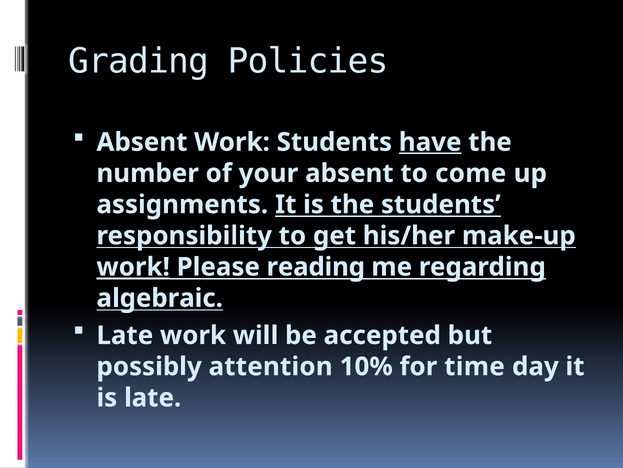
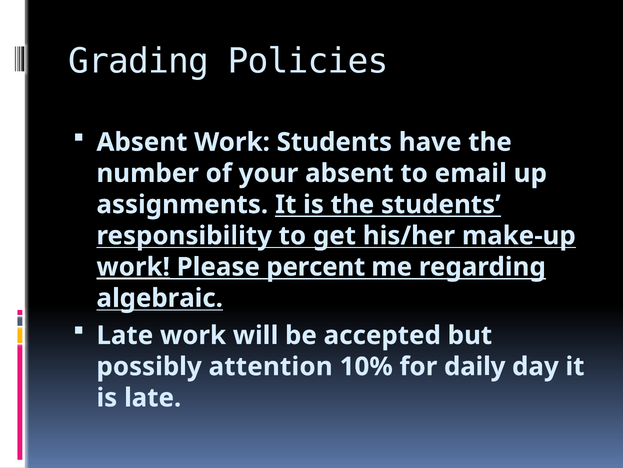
have underline: present -> none (430, 142)
come: come -> email (471, 173)
reading: reading -> percent (316, 267)
time: time -> daily (475, 366)
